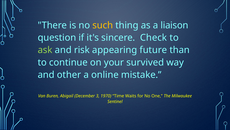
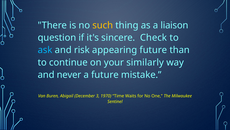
ask colour: light green -> light blue (45, 50)
survived: survived -> similarly (145, 62)
other: other -> never (69, 74)
a online: online -> future (105, 74)
